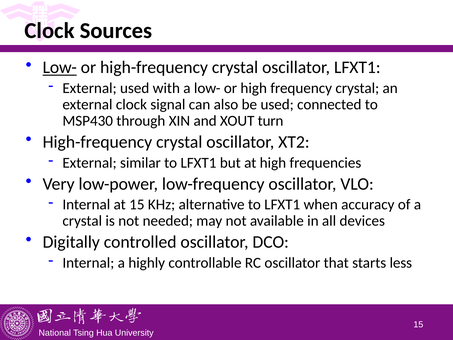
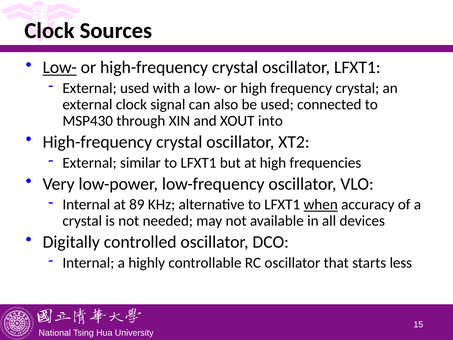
turn: turn -> into (270, 121)
at 15: 15 -> 89 (137, 204)
when underline: none -> present (321, 204)
